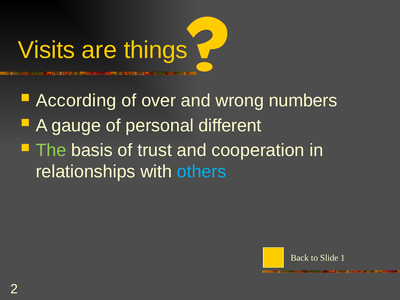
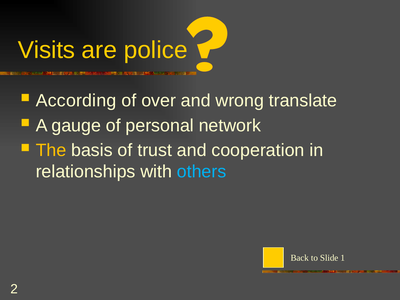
things: things -> police (156, 50)
numbers: numbers -> translate (303, 101)
different: different -> network (230, 125)
The colour: light green -> yellow (51, 150)
